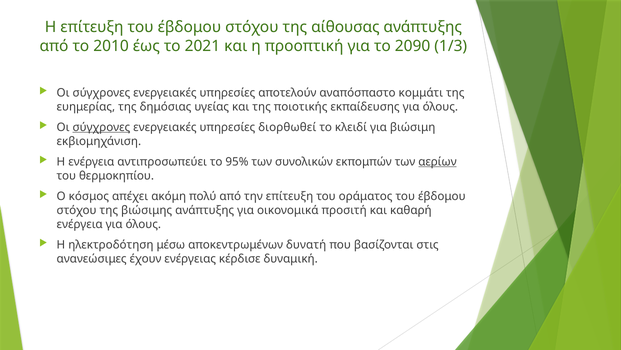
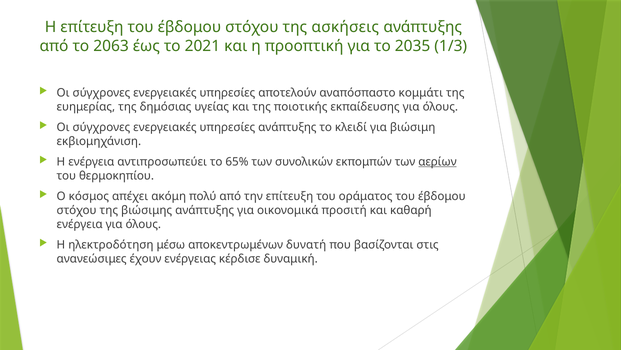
αίθουσας: αίθουσας -> ασκήσεις (345, 27)
2010: 2010 -> 2063 (111, 46)
2090: 2090 -> 2035 (413, 46)
σύγχρονες underline: present -> none (101, 127)
υπηρεσίες διορθωθεί: διορθωθεί -> ανάπτυξης (287, 127)
95%: 95% -> 65% (237, 162)
